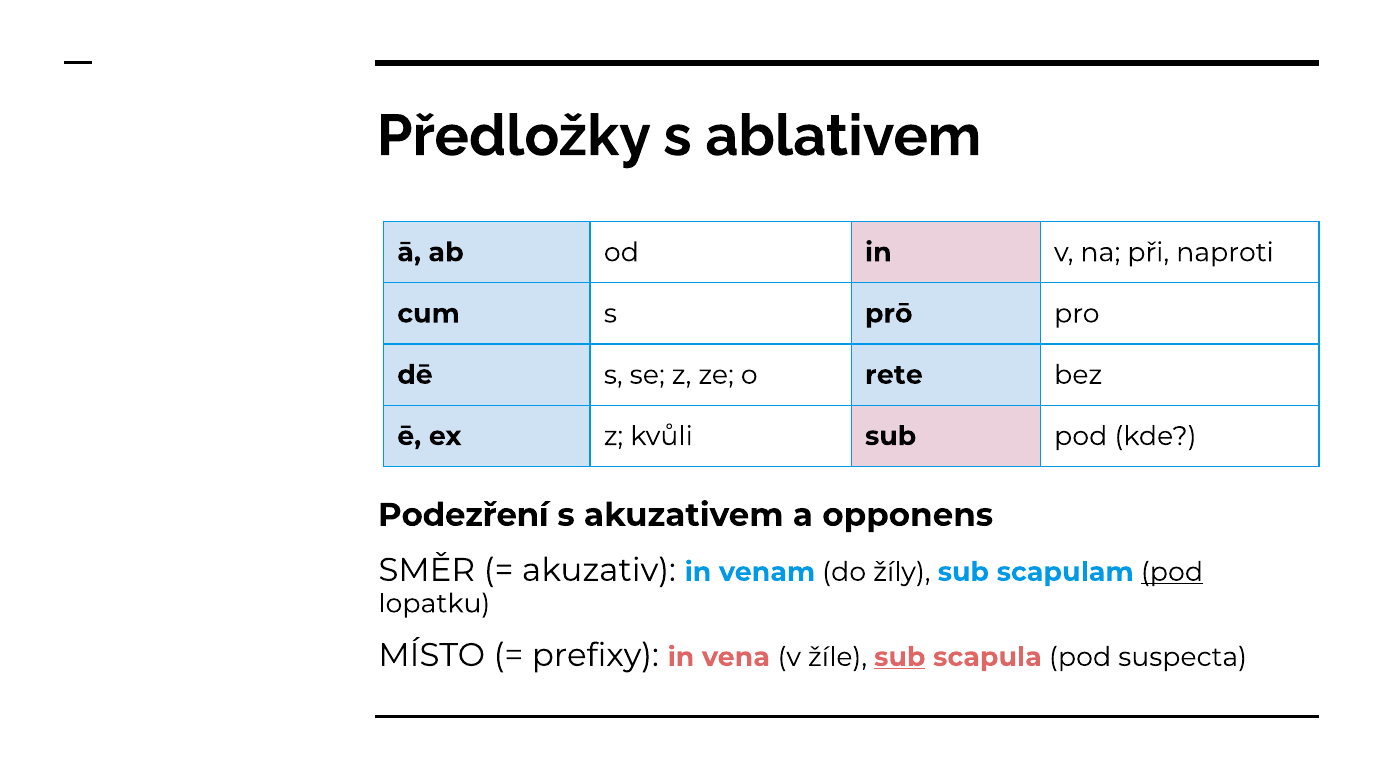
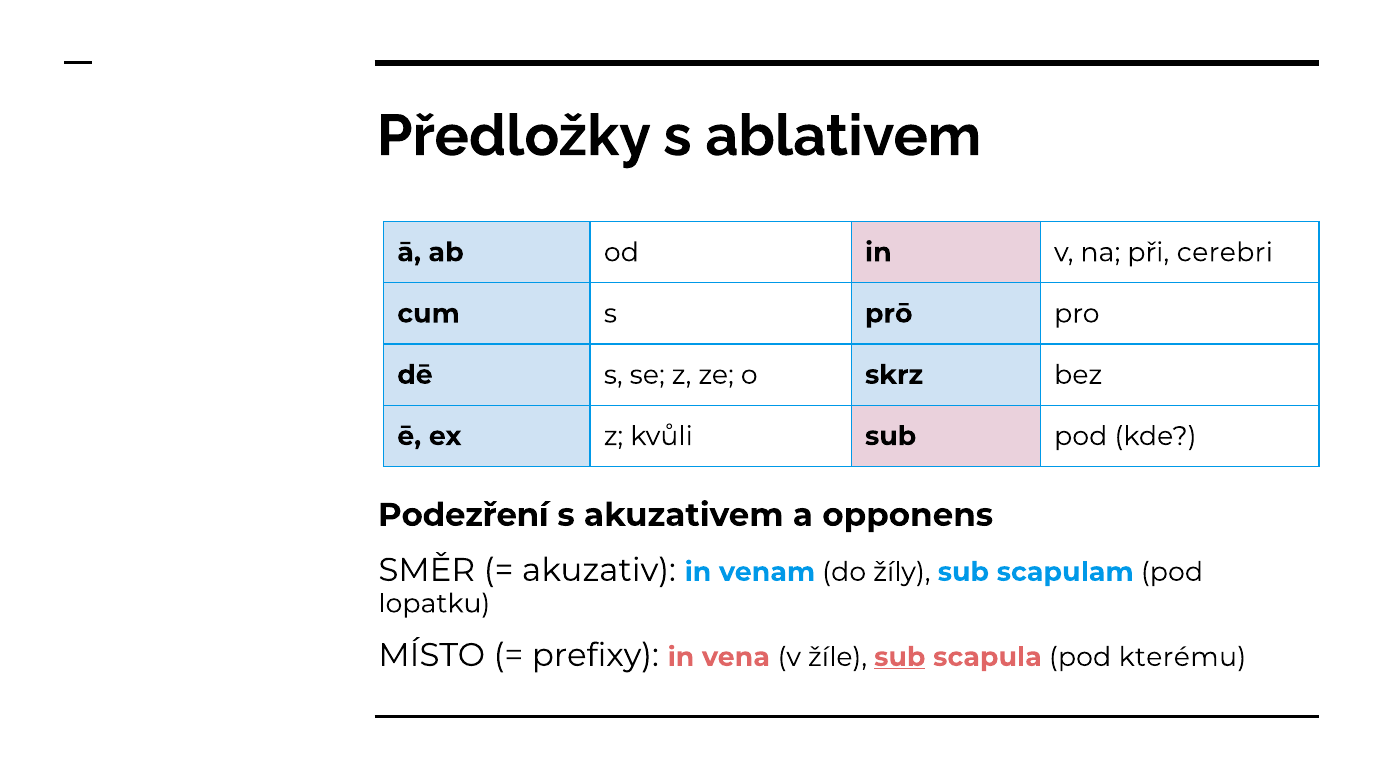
naproti: naproti -> cerebri (1225, 252)
rete: rete -> skrz (894, 375)
pod underline: present -> none (1172, 572)
suspecta: suspecta -> kterému (1182, 657)
